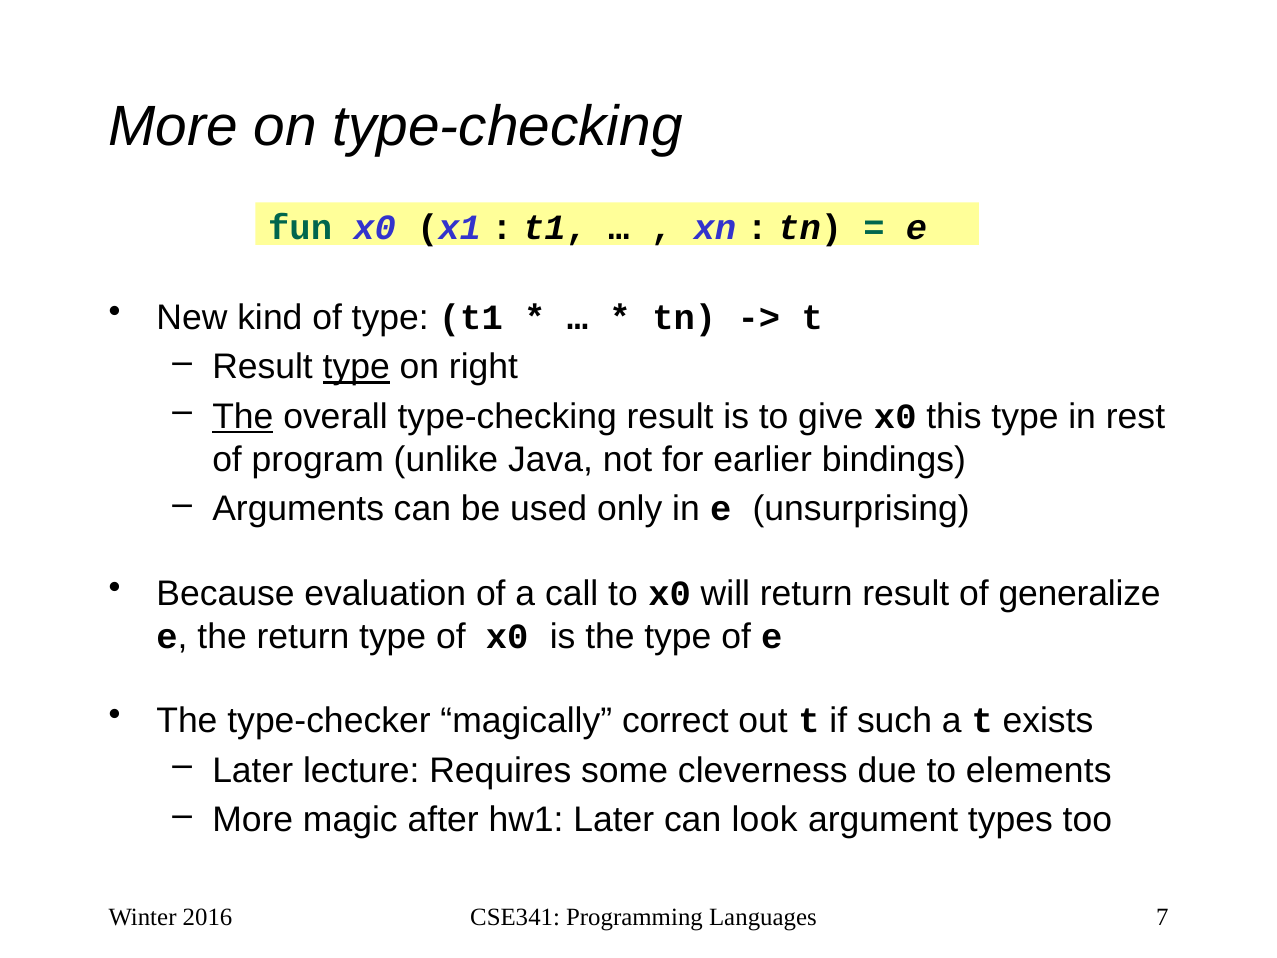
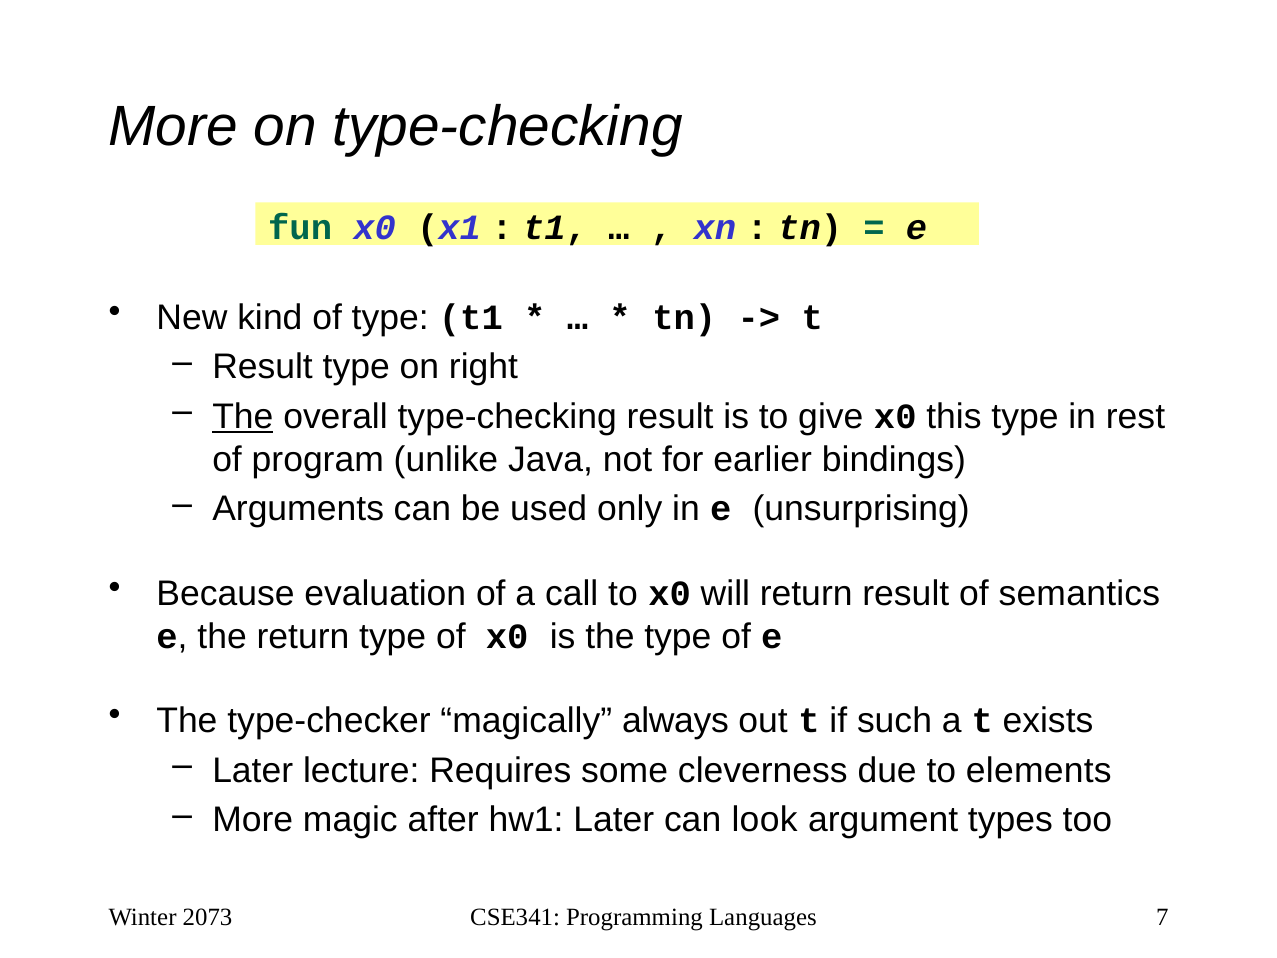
type underline: present -> none (356, 367)
generalize: generalize -> semantics (1079, 594)
correct: correct -> always (675, 721)
2016: 2016 -> 2073 (208, 917)
